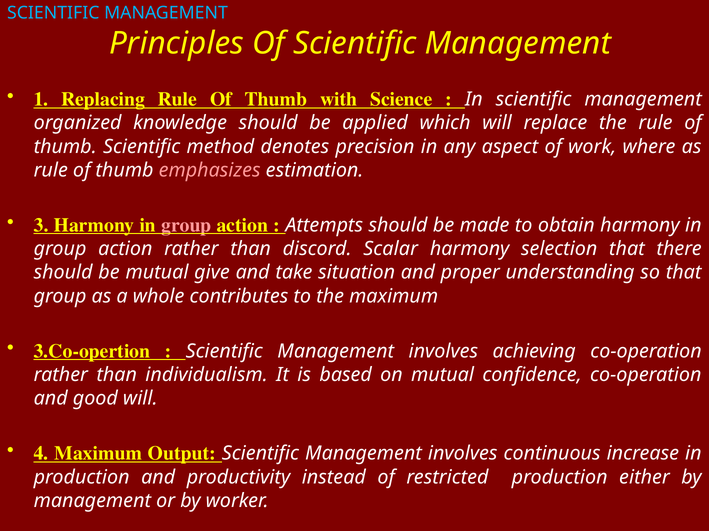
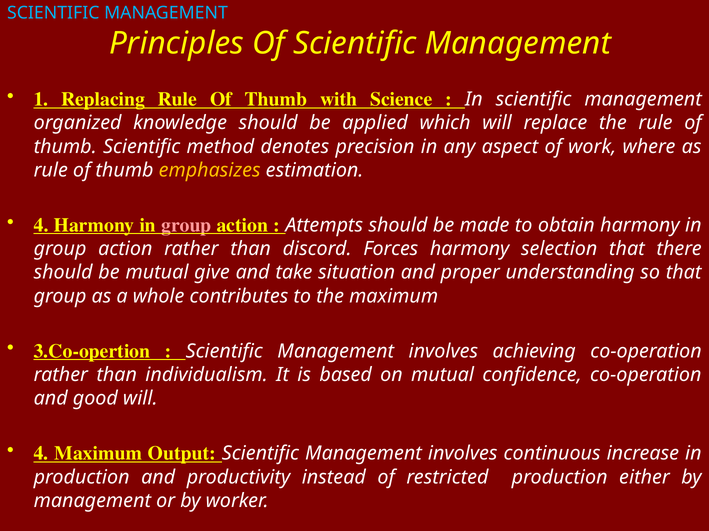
emphasizes colour: pink -> yellow (210, 170)
3: 3 -> 4 (41, 226)
Scalar: Scalar -> Forces (391, 249)
